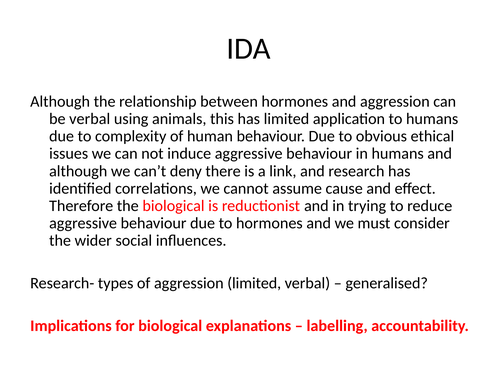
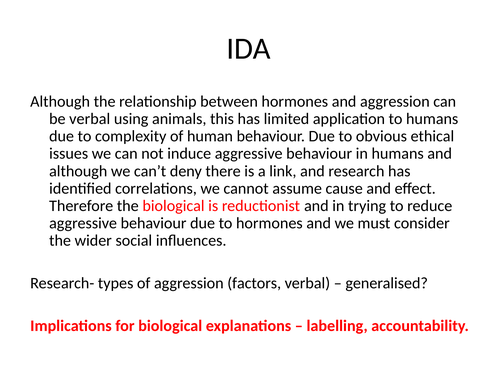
aggression limited: limited -> factors (254, 283)
